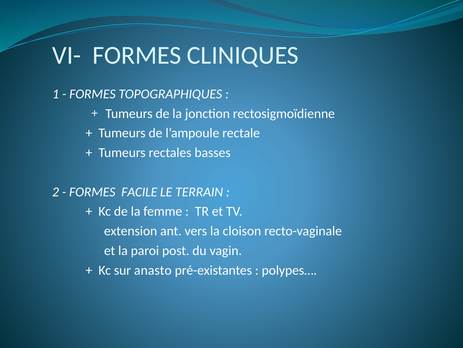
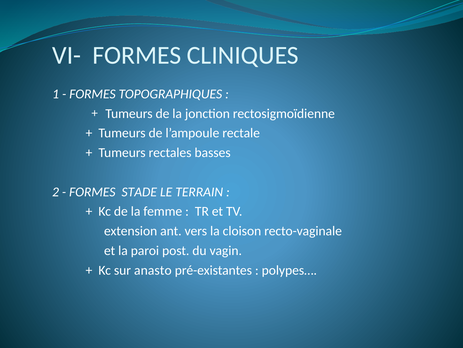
FACILE: FACILE -> STADE (139, 191)
